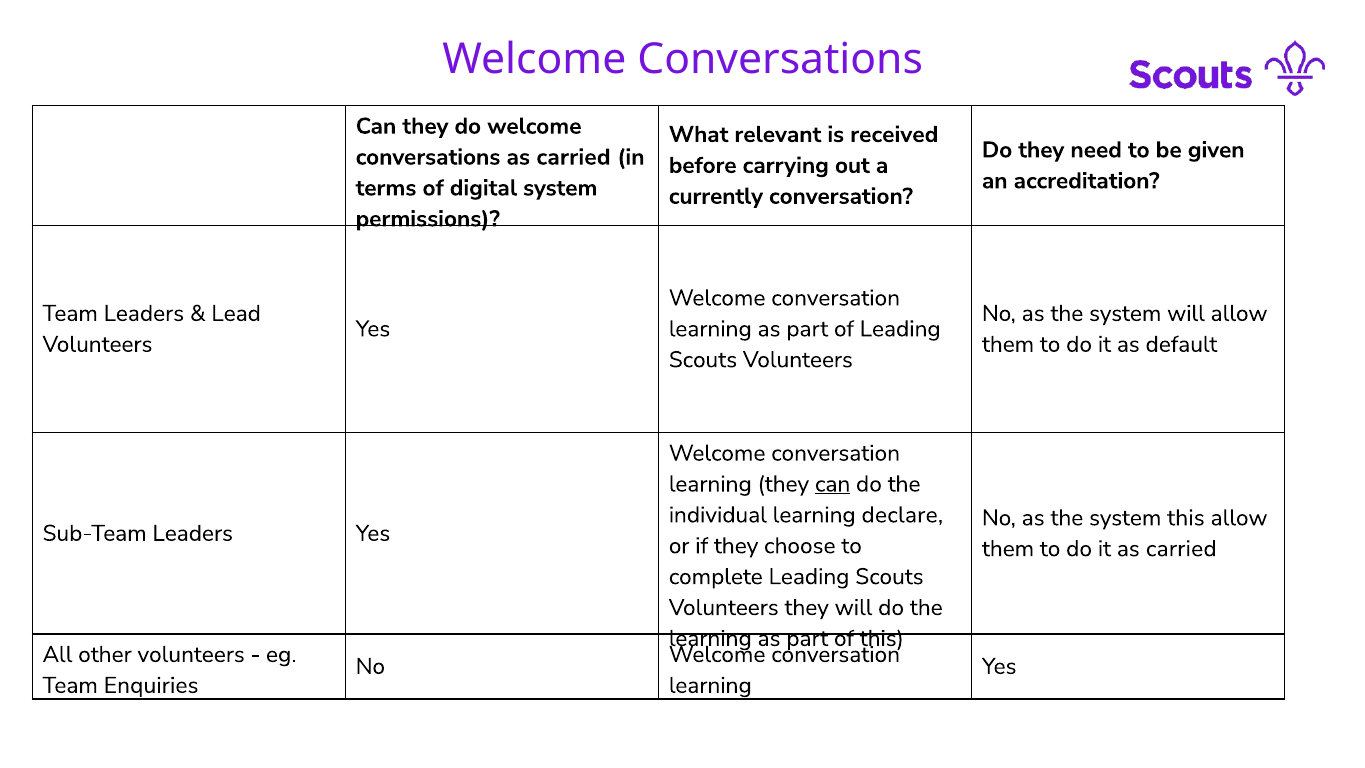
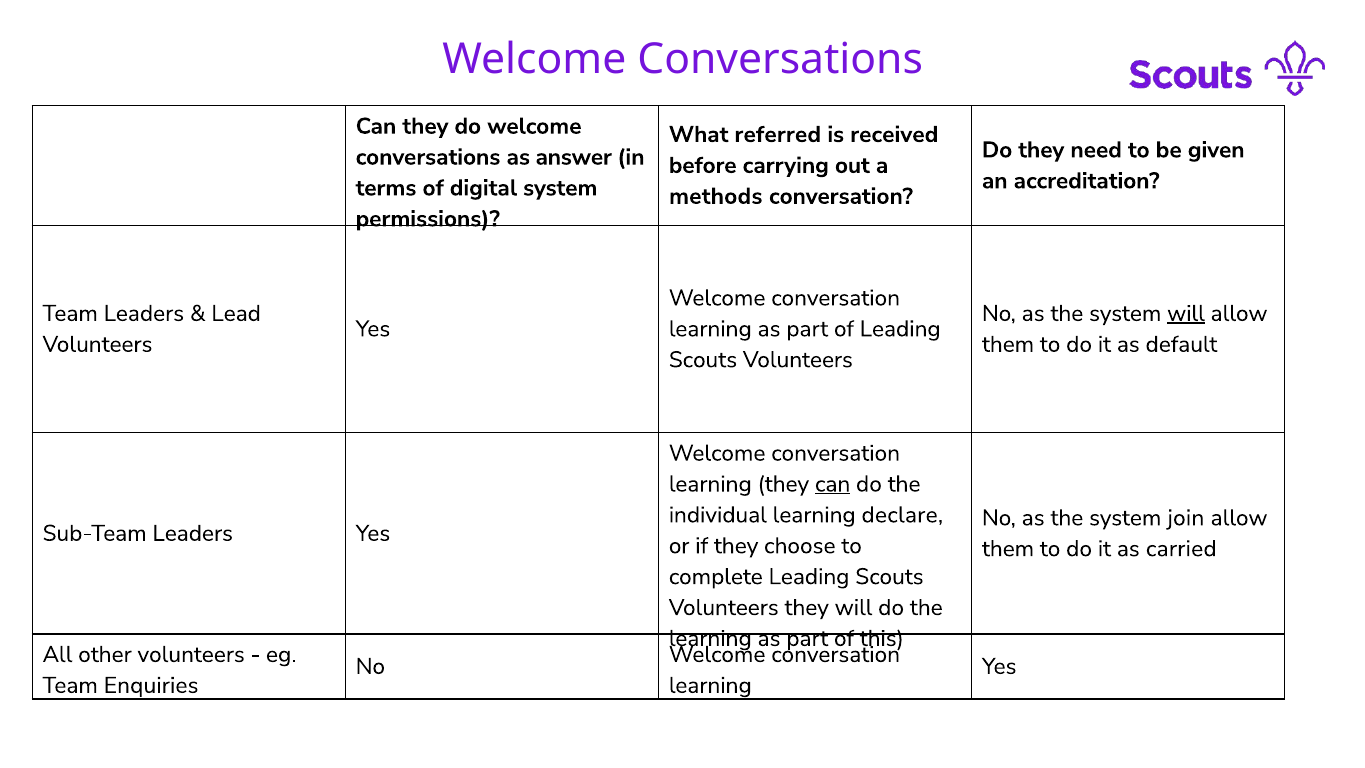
relevant: relevant -> referred (778, 134)
conversations as carried: carried -> answer (574, 157)
currently: currently -> methods (716, 196)
will underline: none -> present (1186, 313)
system this: this -> join (1186, 518)
